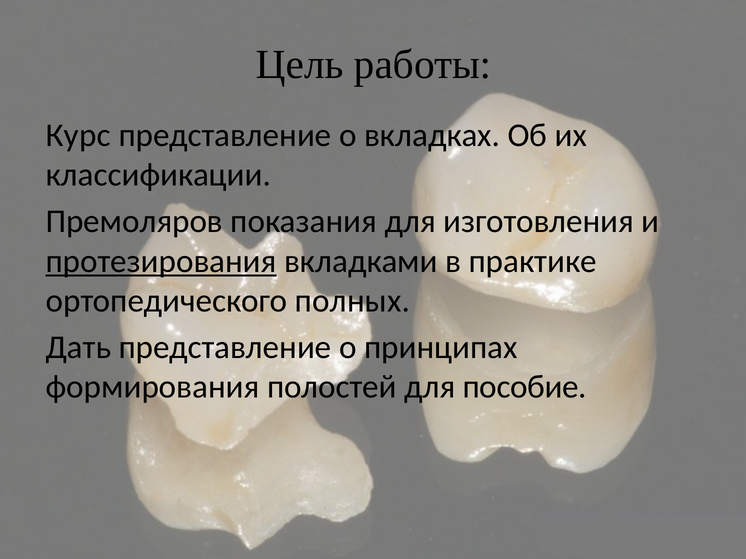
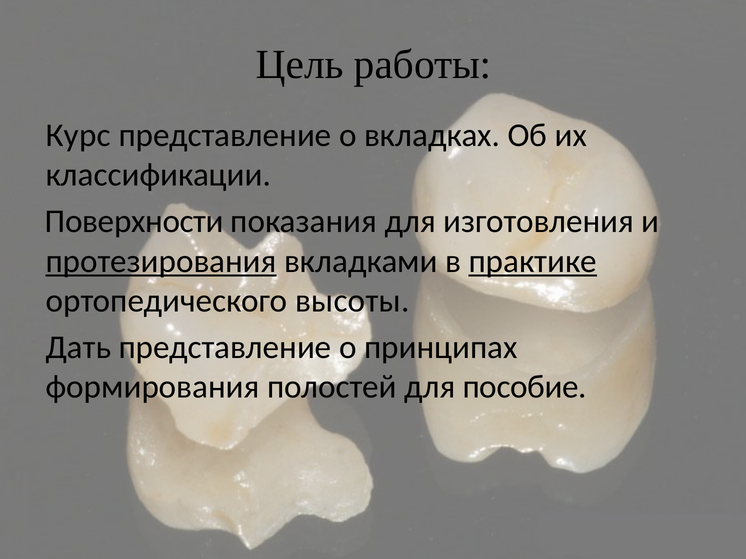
Премоляров: Премоляров -> Поверхности (134, 222)
практике underline: none -> present (533, 261)
полных: полных -> высоты (352, 301)
